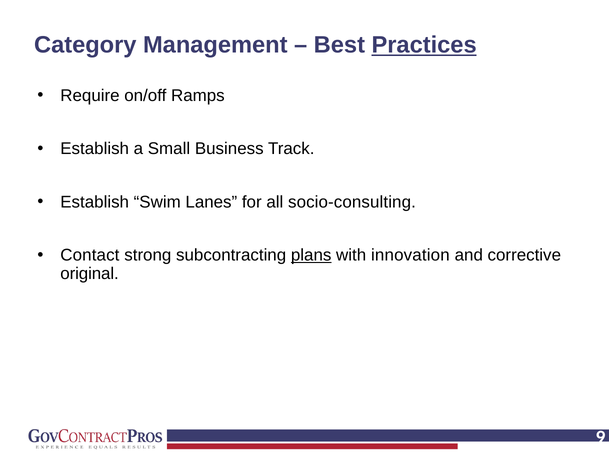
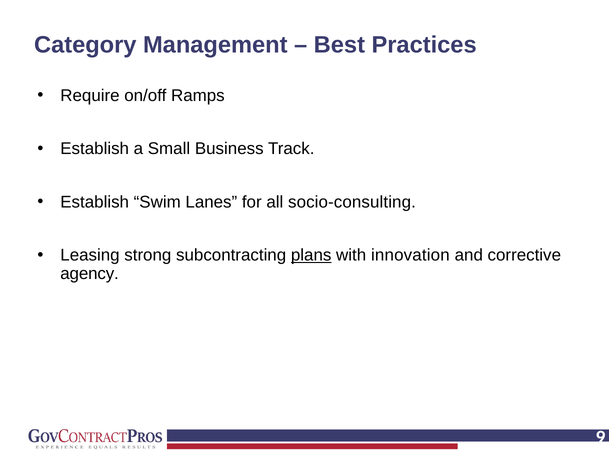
Practices underline: present -> none (424, 45)
Contact: Contact -> Leasing (90, 255)
original: original -> agency (90, 273)
